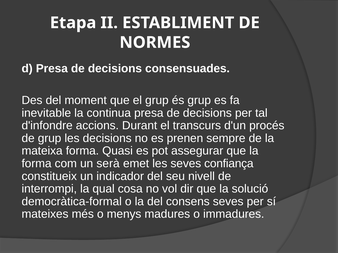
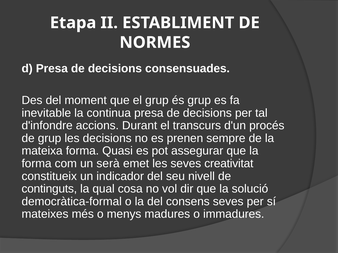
confiança: confiança -> creativitat (229, 164)
interrompi: interrompi -> continguts (49, 189)
